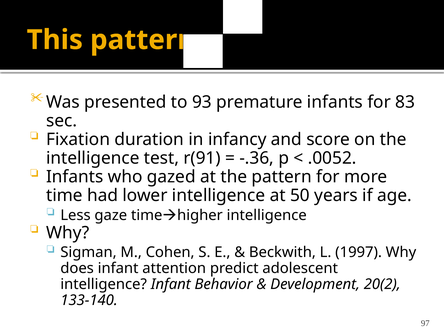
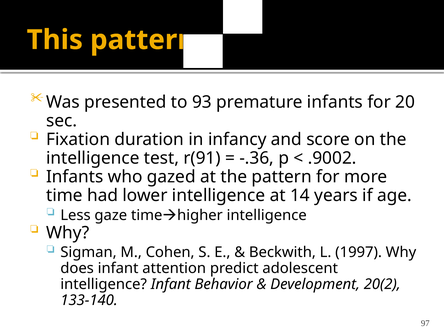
83: 83 -> 20 (405, 102)
.0052: .0052 -> .9002 (332, 158)
50: 50 -> 14 (300, 195)
